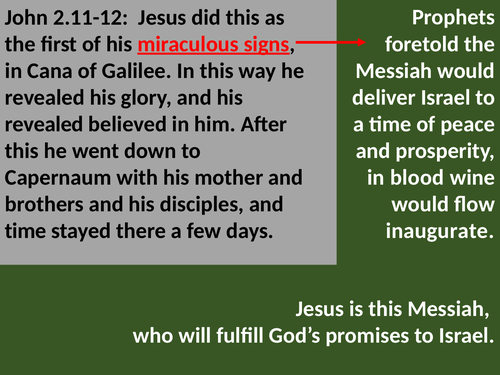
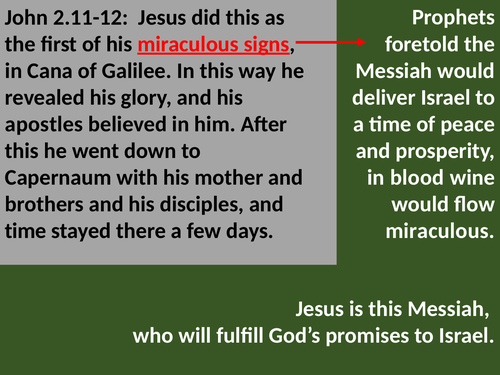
revealed: revealed -> apostles (44, 124)
inaugurate: inaugurate -> miraculous (440, 231)
